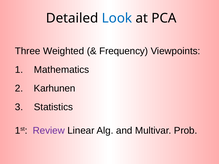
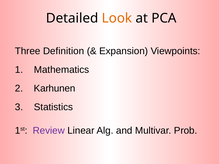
Look colour: blue -> orange (117, 18)
Weighted: Weighted -> Definition (64, 51)
Frequency: Frequency -> Expansion (124, 51)
